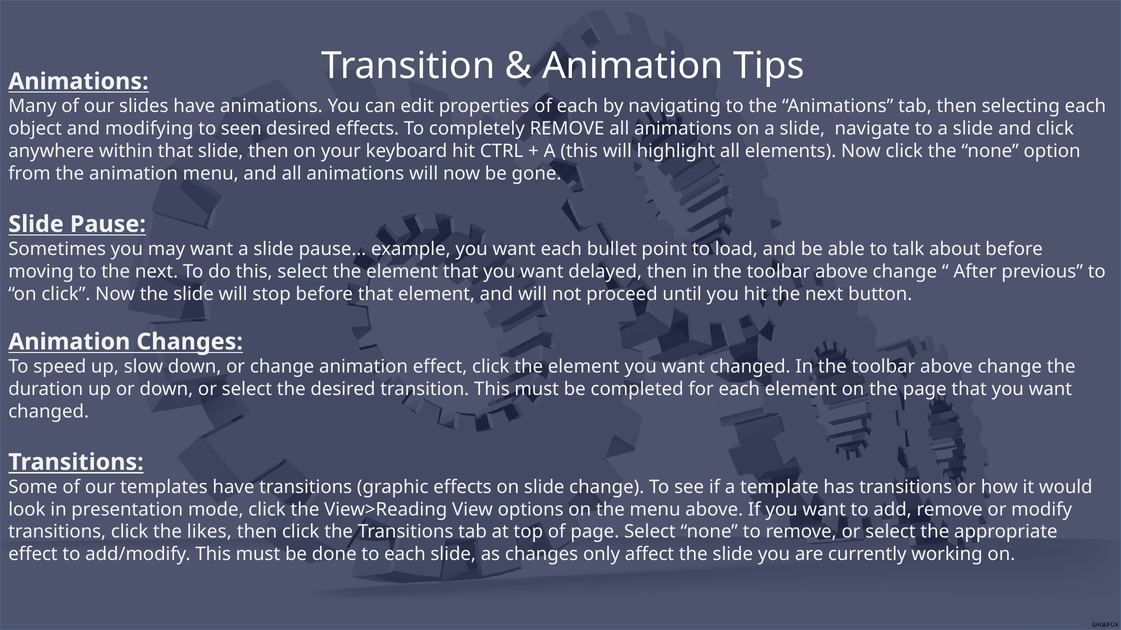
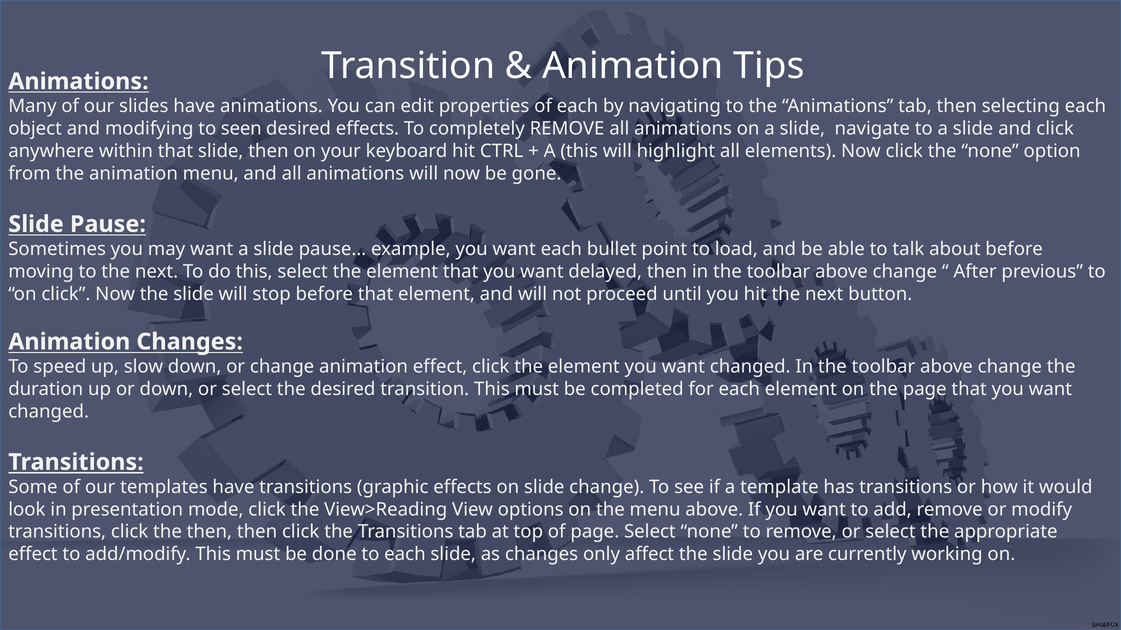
the likes: likes -> then (209, 532)
